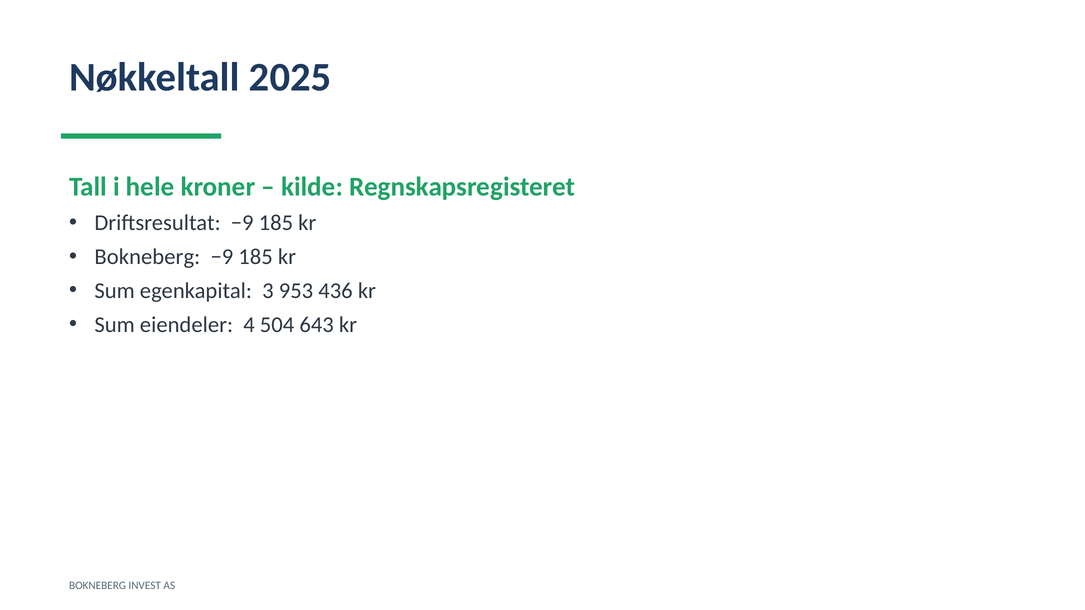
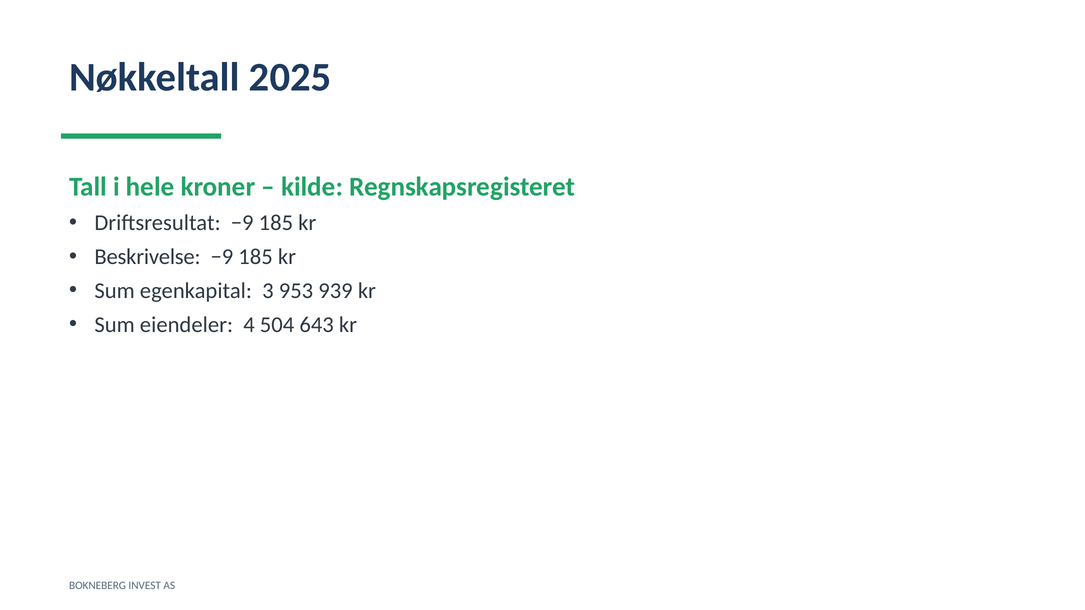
Bokneberg: Bokneberg -> Beskrivelse (148, 257)
436: 436 -> 939 (335, 291)
